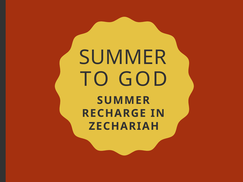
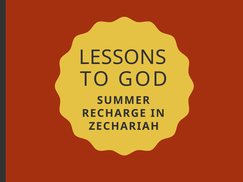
SUMMER: SUMMER -> LESSONS (123, 57)
